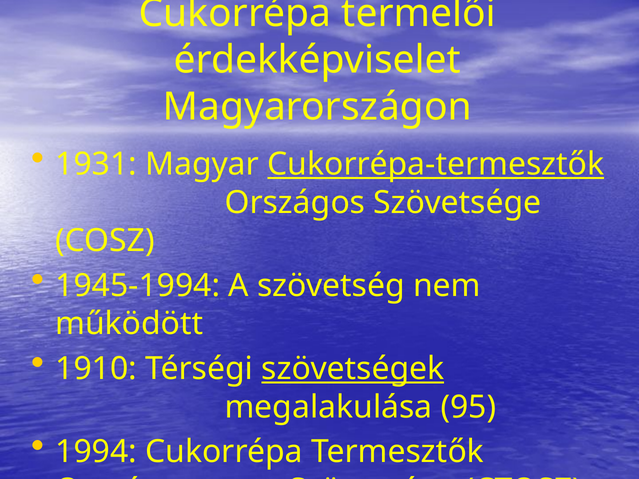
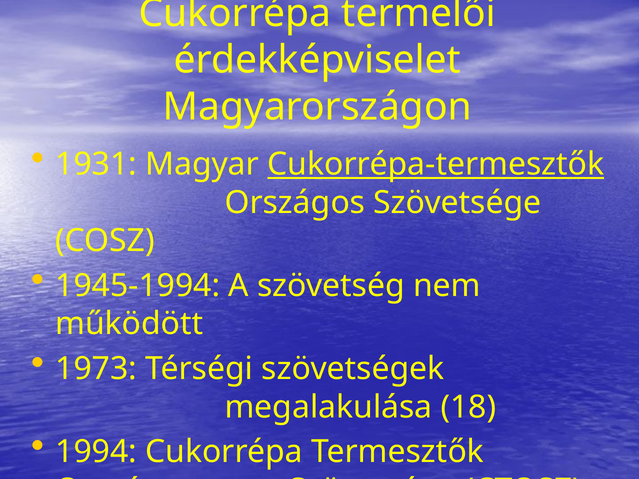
1910: 1910 -> 1973 (96, 369)
szövetségek underline: present -> none (353, 369)
95: 95 -> 18 (469, 407)
